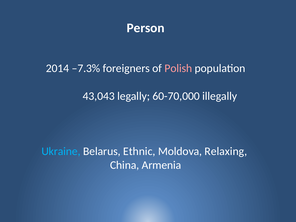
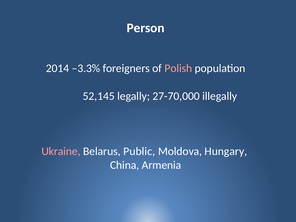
–7.3%: –7.3% -> –3.3% (86, 68)
43,043: 43,043 -> 52,145 (99, 96)
60-70,000: 60-70,000 -> 27-70,000 (176, 96)
Ukraine colour: light blue -> pink (61, 151)
Ethnic: Ethnic -> Public (139, 151)
Relaxing: Relaxing -> Hungary (226, 151)
